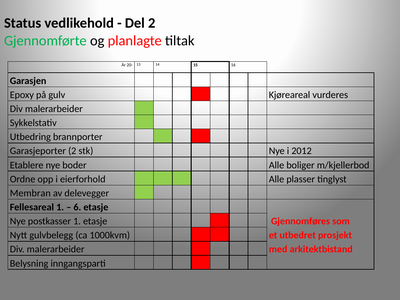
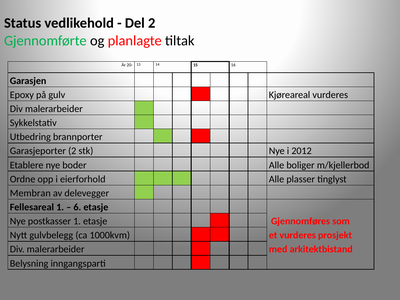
et utbedret: utbedret -> vurderes (298, 235)
